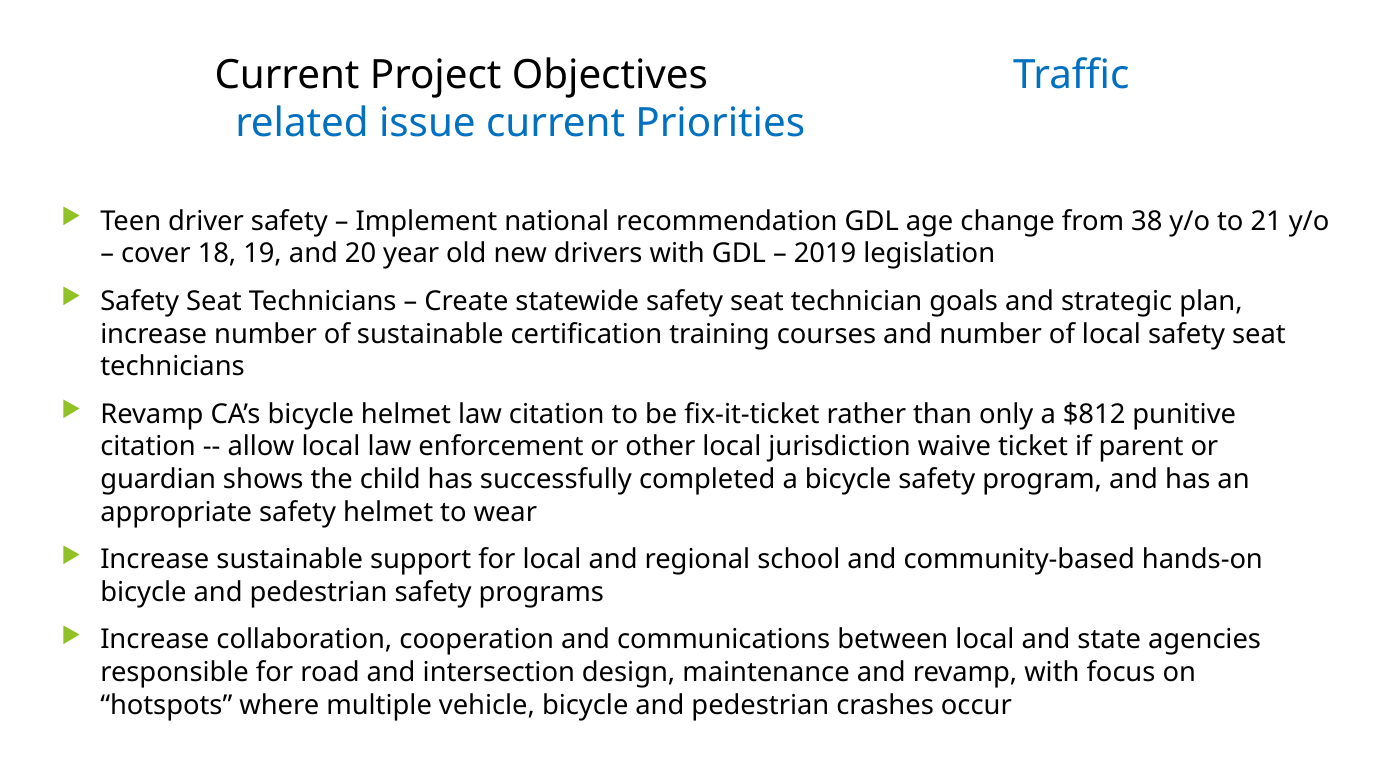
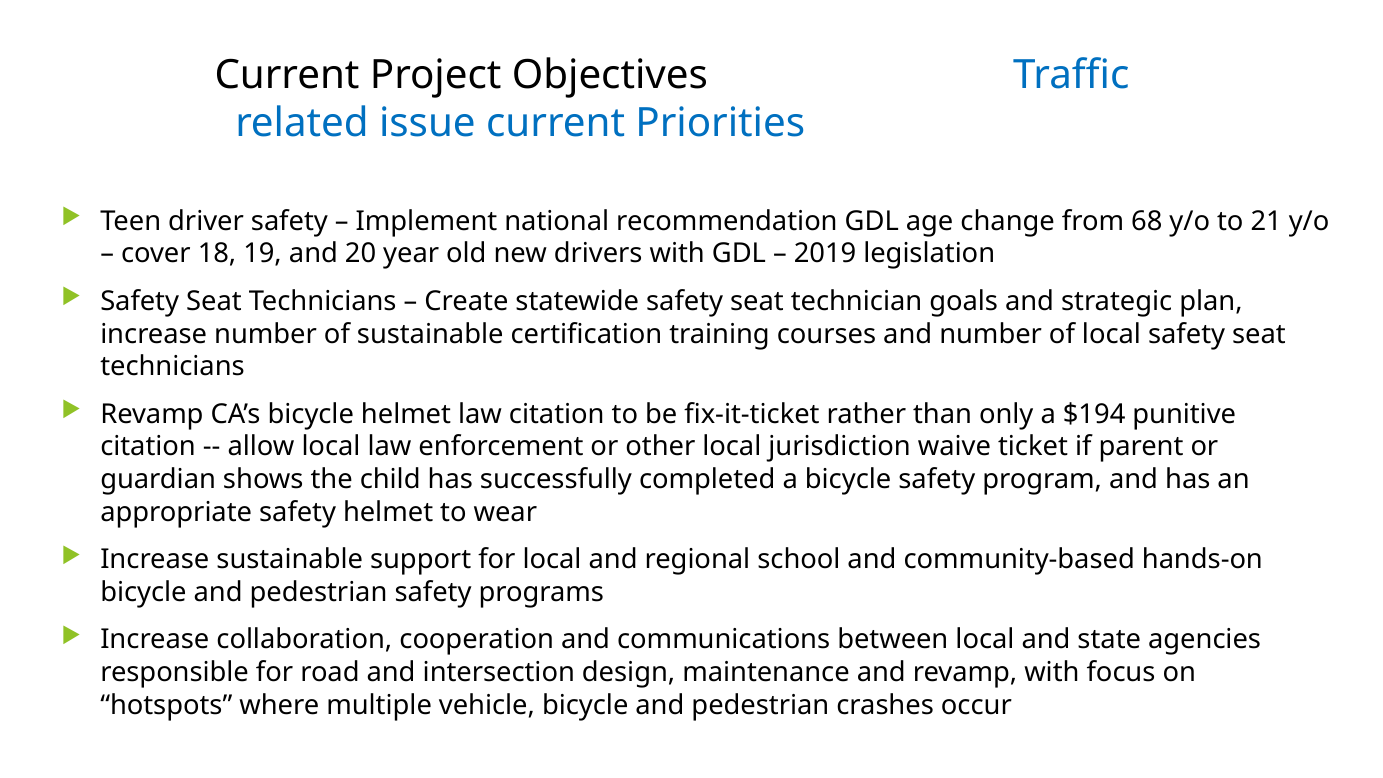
38: 38 -> 68 (1147, 221)
$812: $812 -> $194 (1094, 414)
